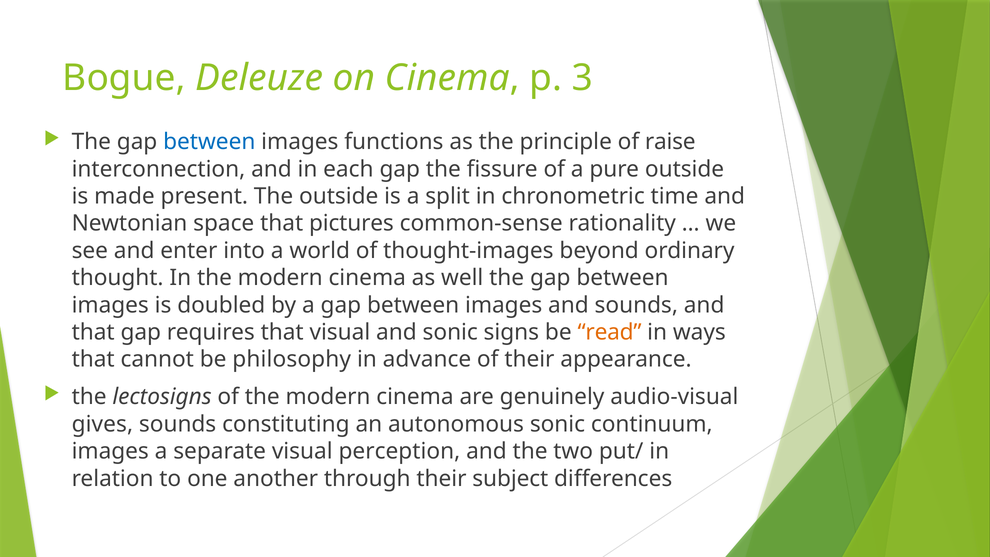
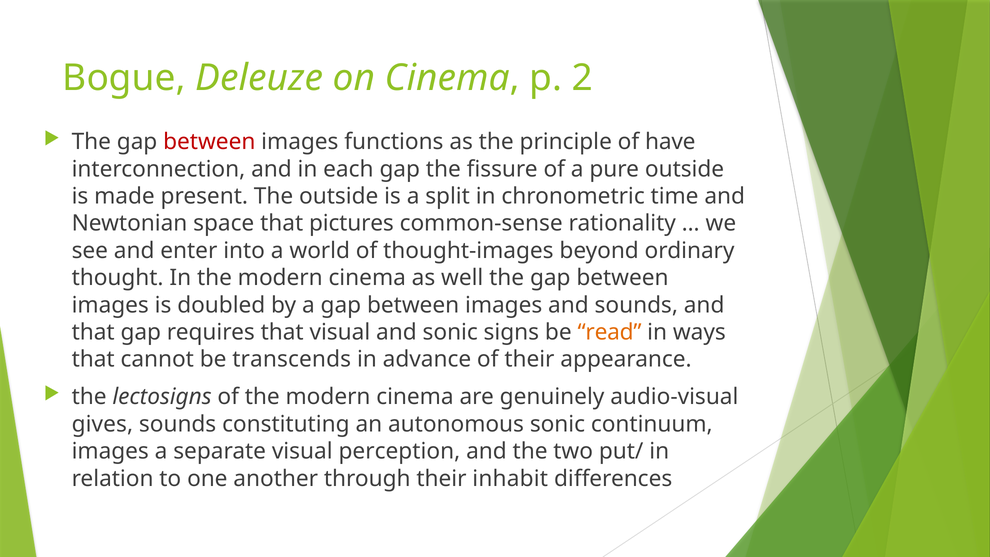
3: 3 -> 2 (582, 78)
between colour: blue -> red (209, 142)
raise: raise -> have (670, 142)
philosophy: philosophy -> transcends (292, 359)
subject: subject -> inhabit (510, 478)
